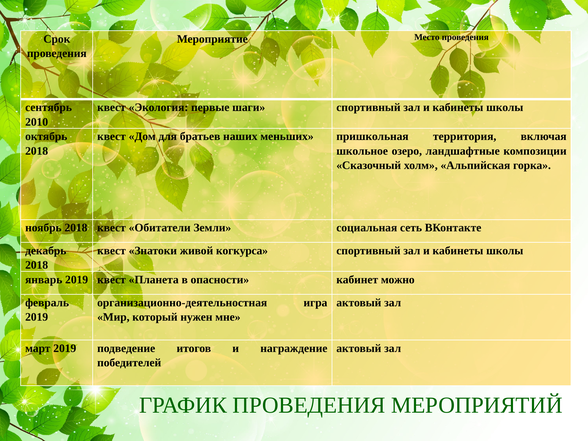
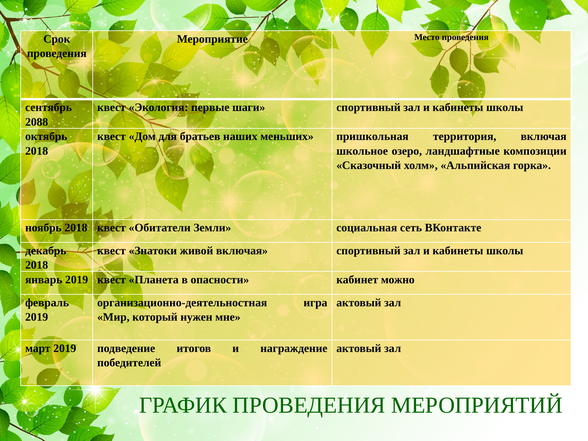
2010: 2010 -> 2088 (37, 122)
живой когкурса: когкурса -> включая (242, 251)
